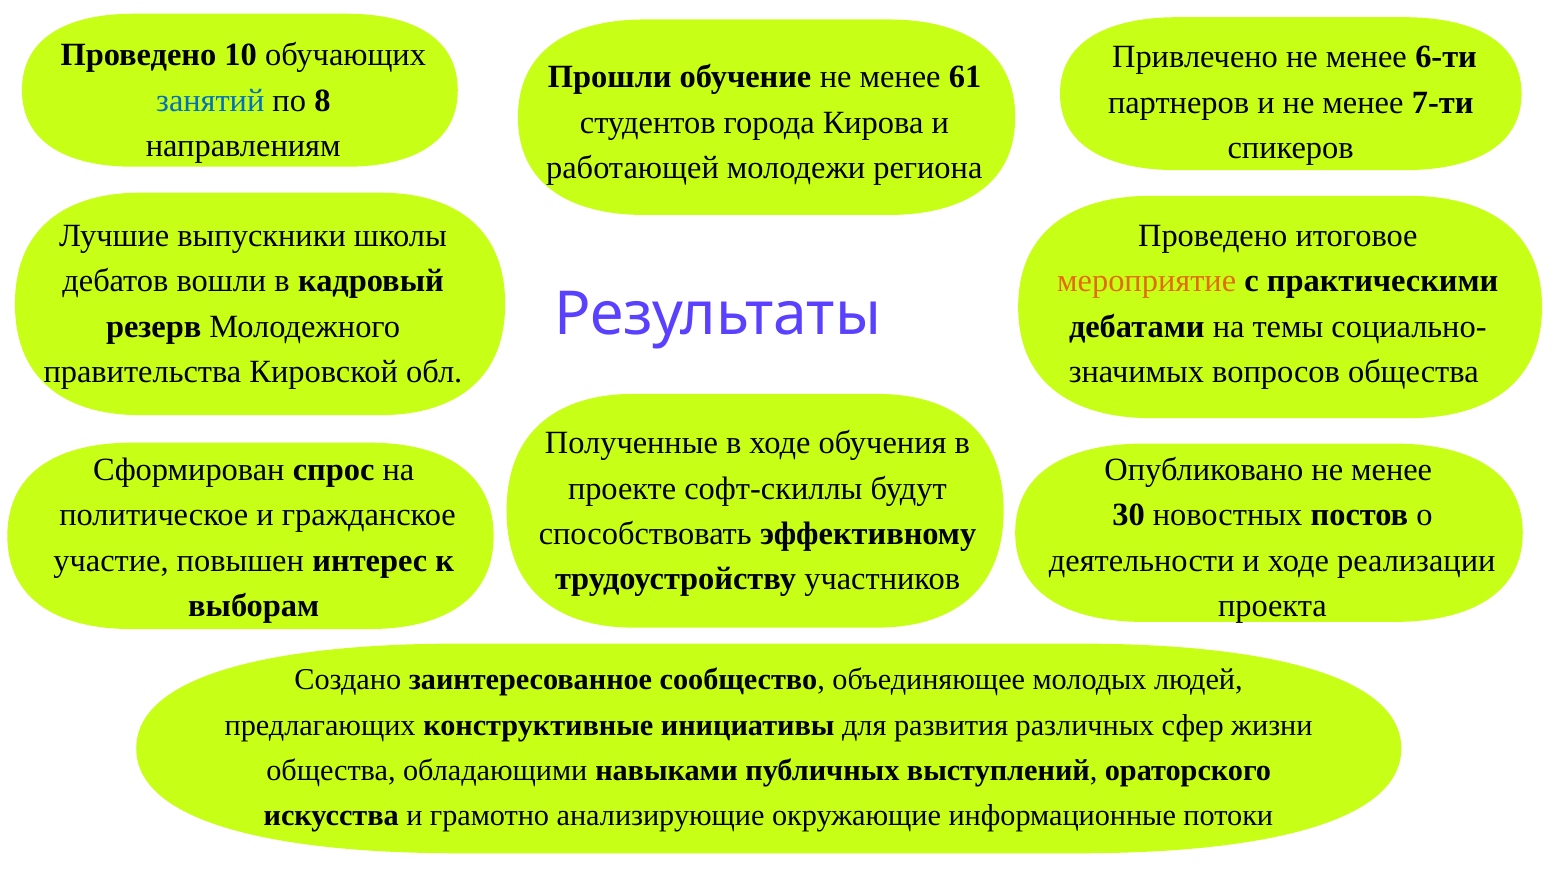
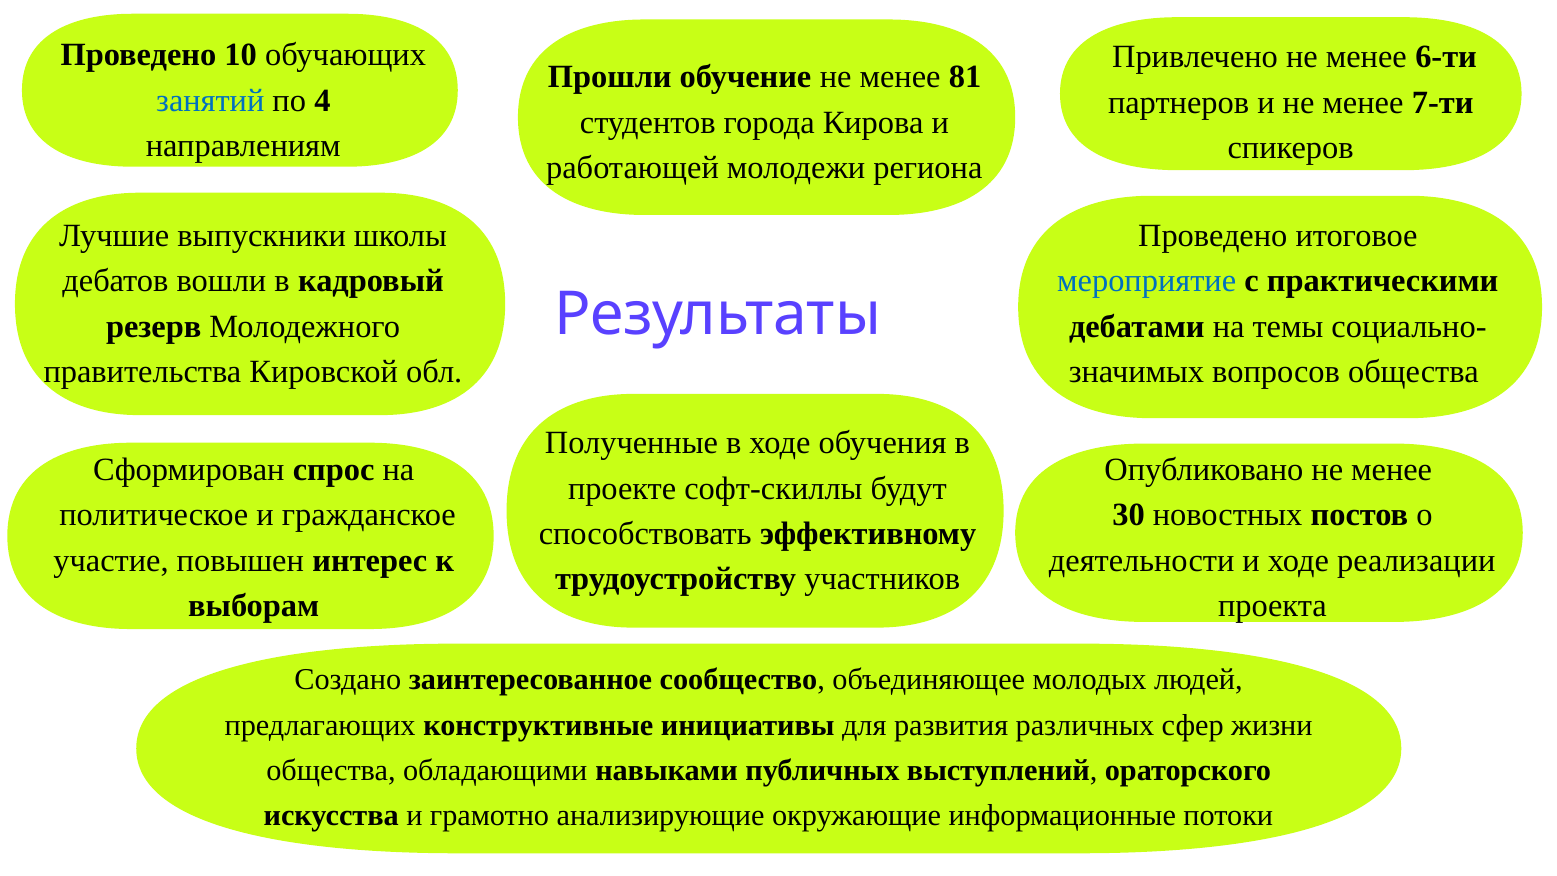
61: 61 -> 81 (965, 77)
8: 8 -> 4 (322, 100)
мероприятие colour: orange -> blue (1147, 281)
